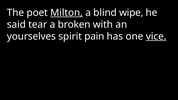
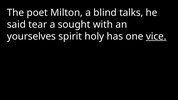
Milton underline: present -> none (67, 13)
wipe: wipe -> talks (131, 13)
broken: broken -> sought (74, 25)
pain: pain -> holy (94, 36)
